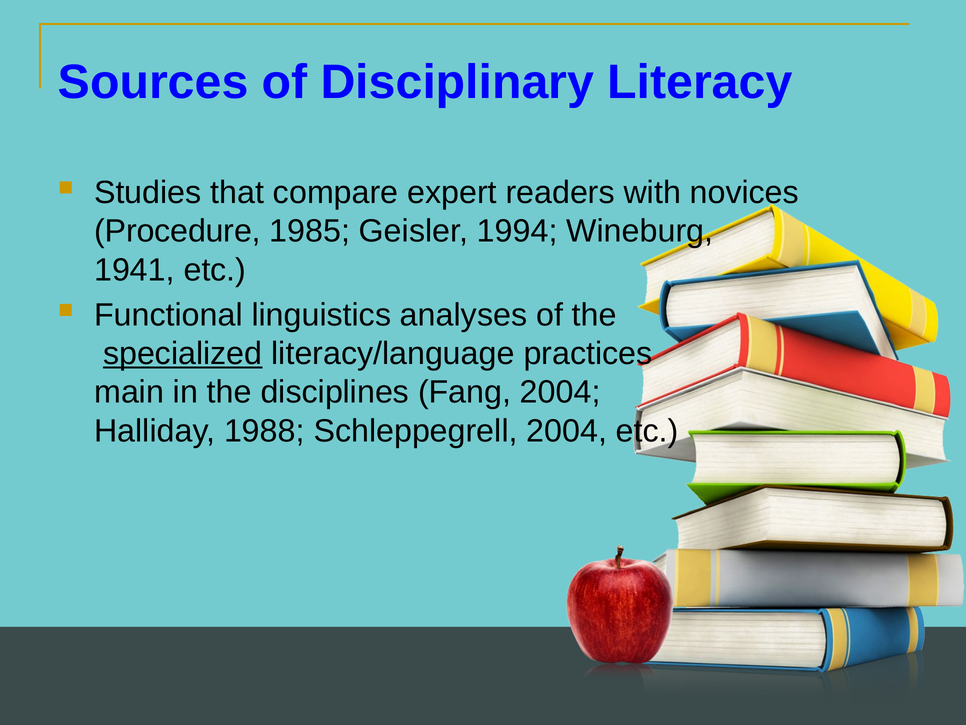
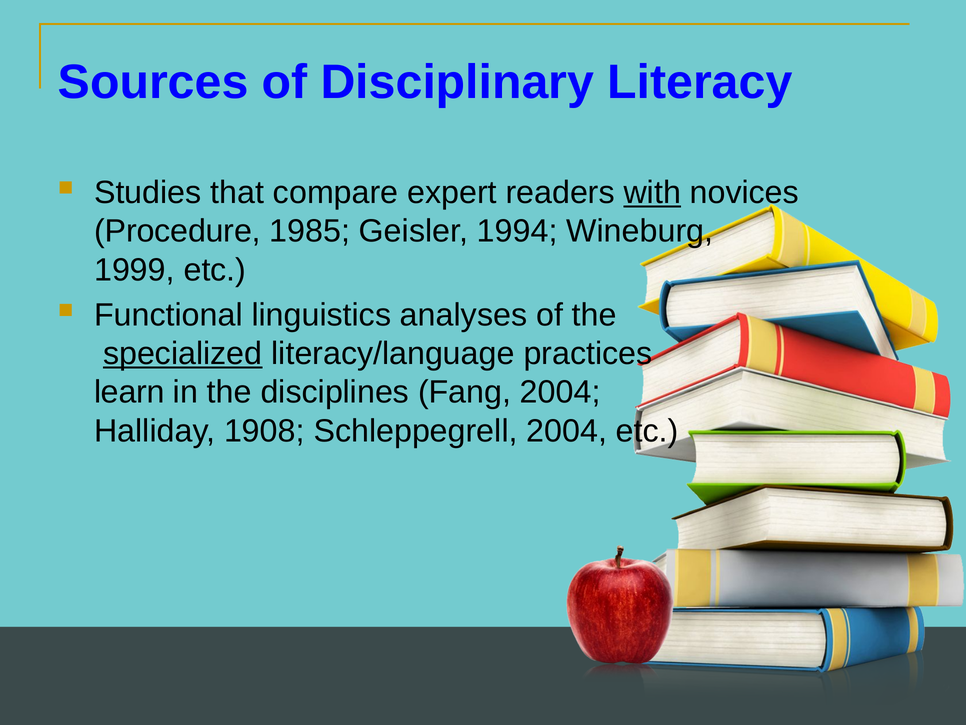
with underline: none -> present (652, 192)
1941: 1941 -> 1999 (134, 270)
main: main -> learn (129, 392)
1988: 1988 -> 1908 (264, 431)
